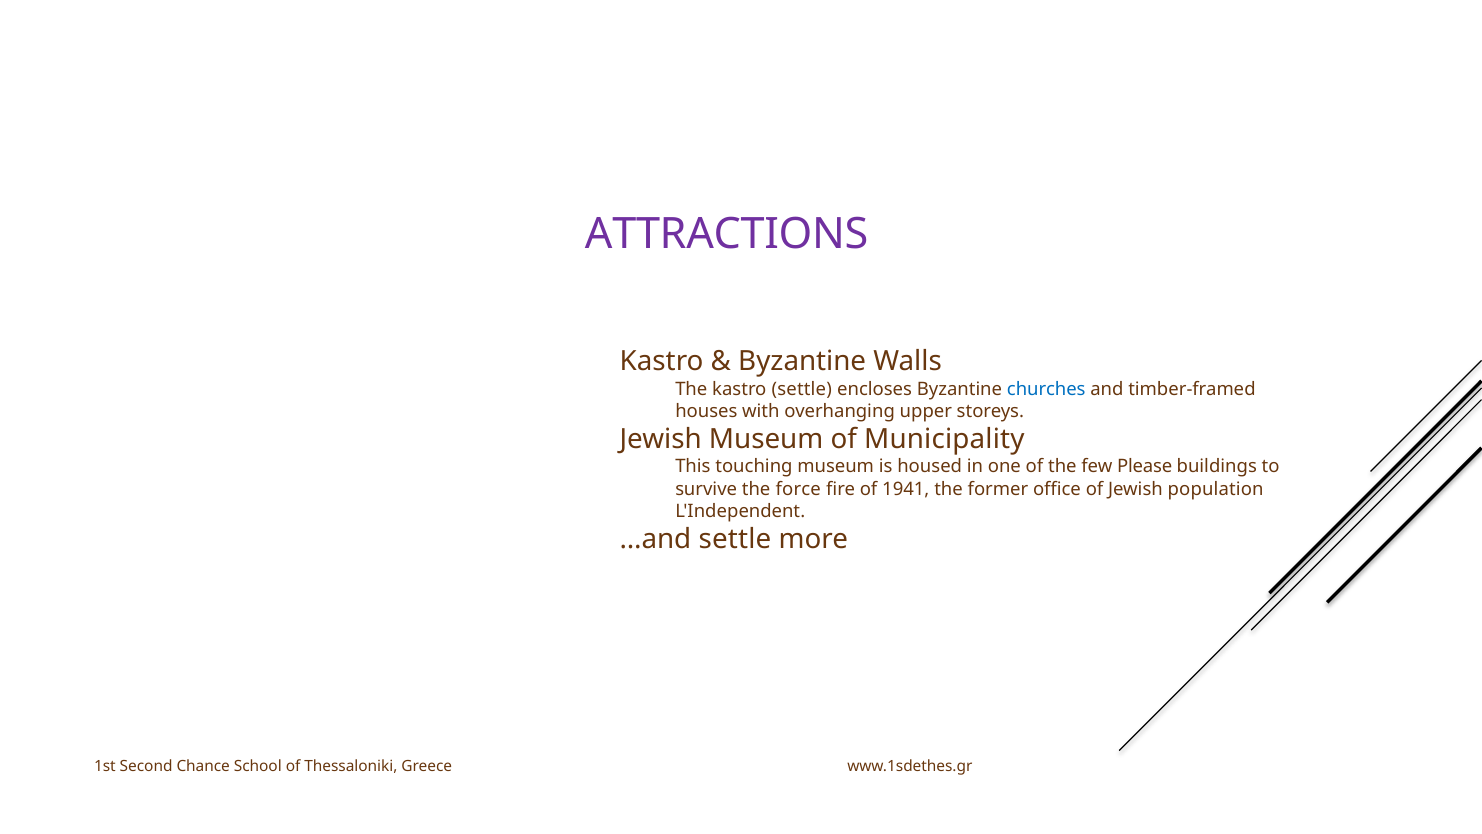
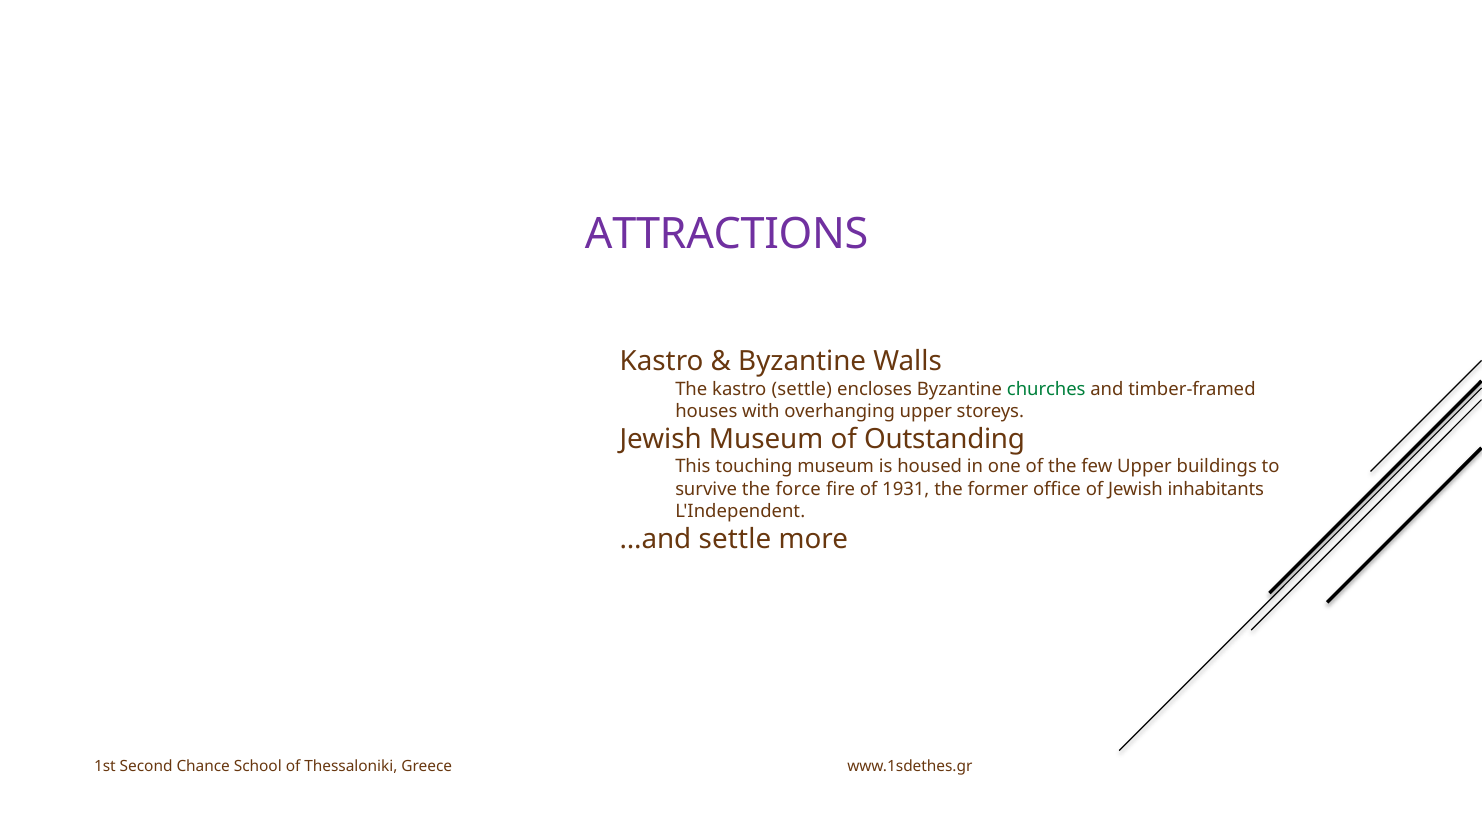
churches colour: blue -> green (1046, 389)
Municipality: Municipality -> Outstanding (945, 439)
few Please: Please -> Upper (1144, 467)
1941: 1941 -> 1931 (906, 489)
population: population -> inhabitants (1216, 489)
